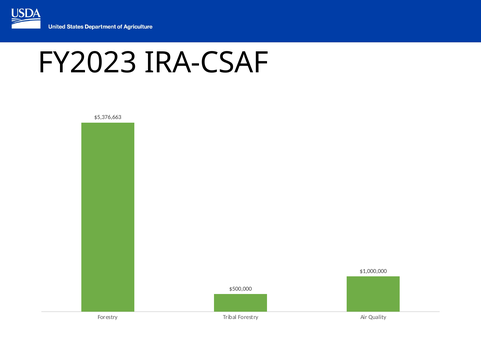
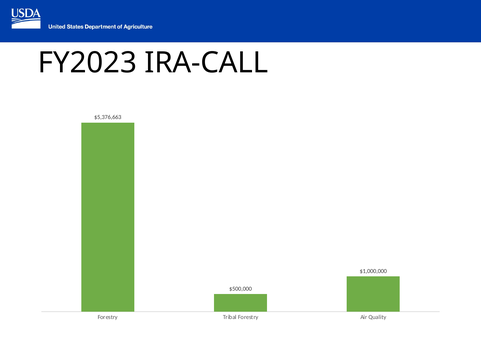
IRA-CSAF: IRA-CSAF -> IRA-CALL (206, 63)
